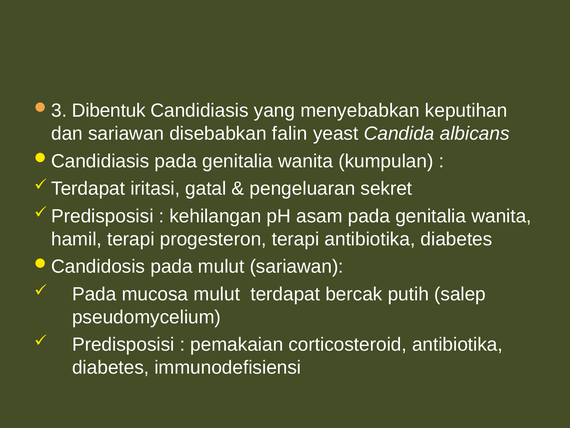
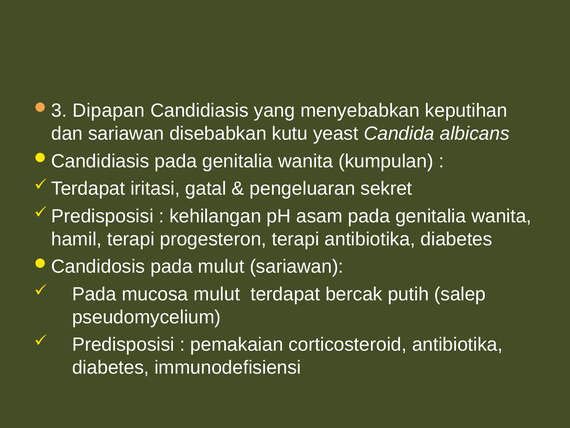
Dibentuk: Dibentuk -> Dipapan (109, 111)
falin: falin -> kutu (290, 133)
